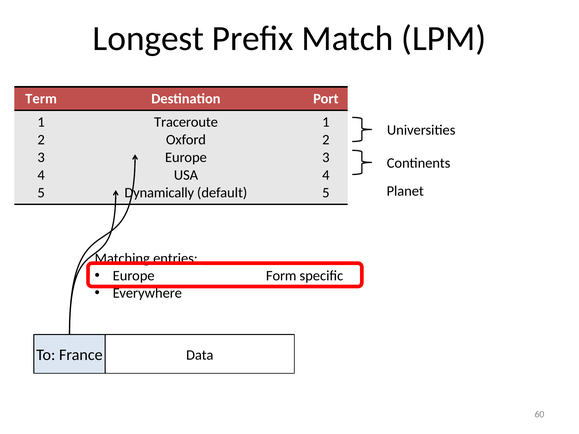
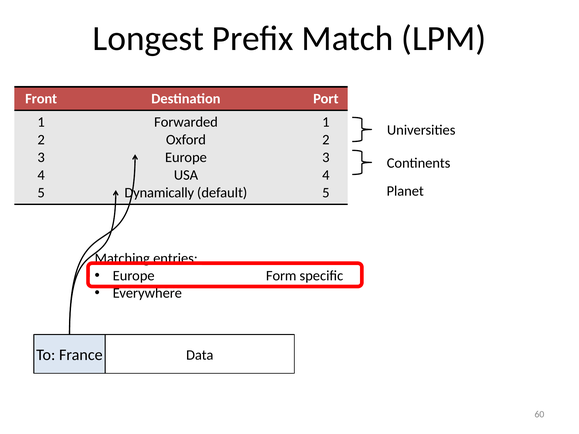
Term: Term -> Front (41, 99)
Traceroute: Traceroute -> Forwarded (186, 122)
